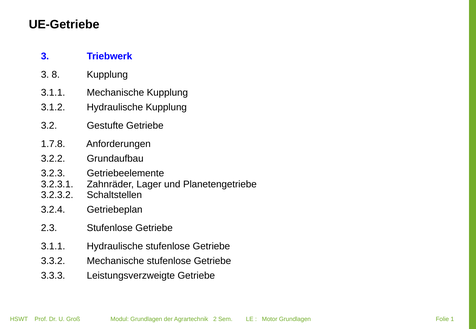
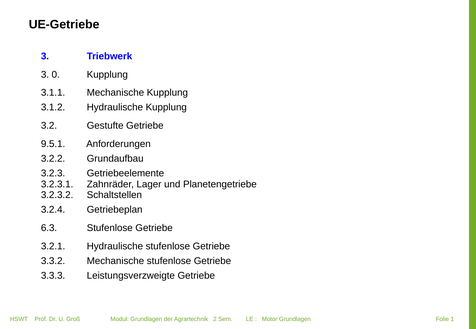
8: 8 -> 0 (56, 75)
1.7.8: 1.7.8 -> 9.5.1 (53, 144)
2.3: 2.3 -> 6.3 (49, 228)
3.1.1: 3.1.1 -> 3.2.1 (53, 247)
